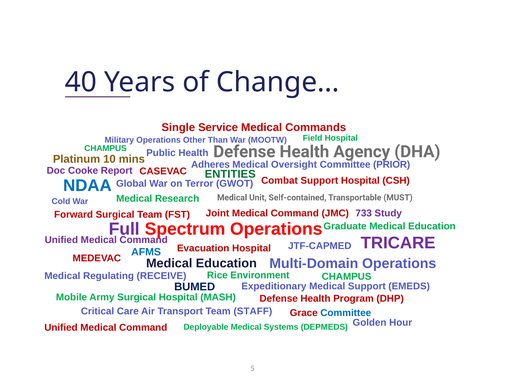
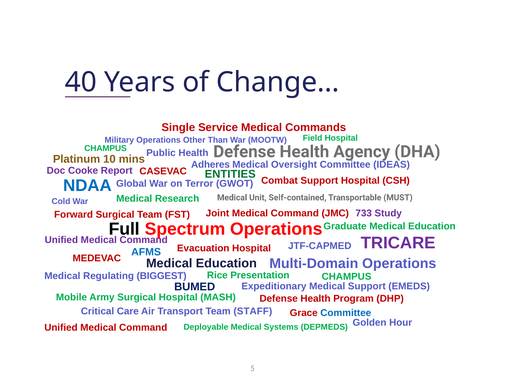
PRIOR: PRIOR -> IDEAS (392, 164)
Full colour: purple -> black (124, 229)
Environment: Environment -> Presentation (260, 275)
RECEIVE: RECEIVE -> BIGGEST (162, 276)
